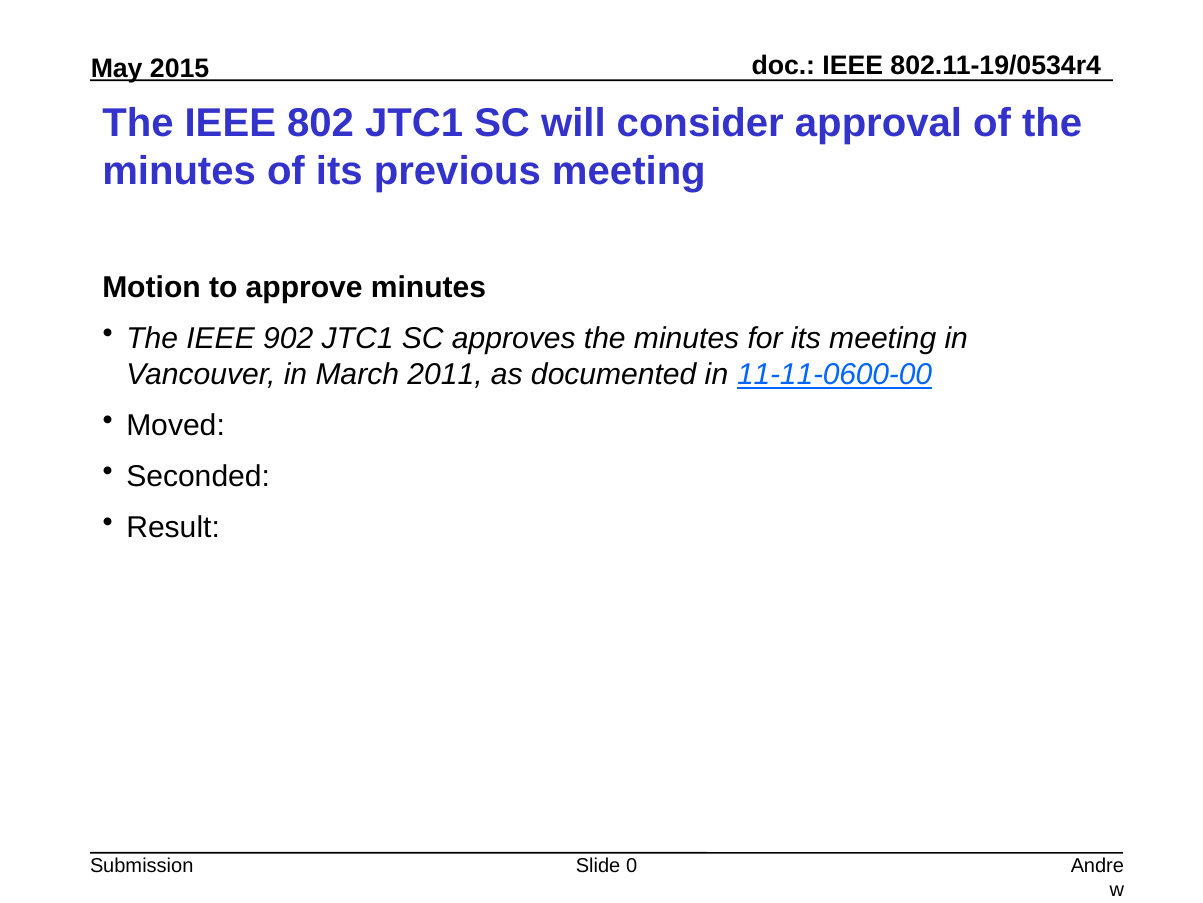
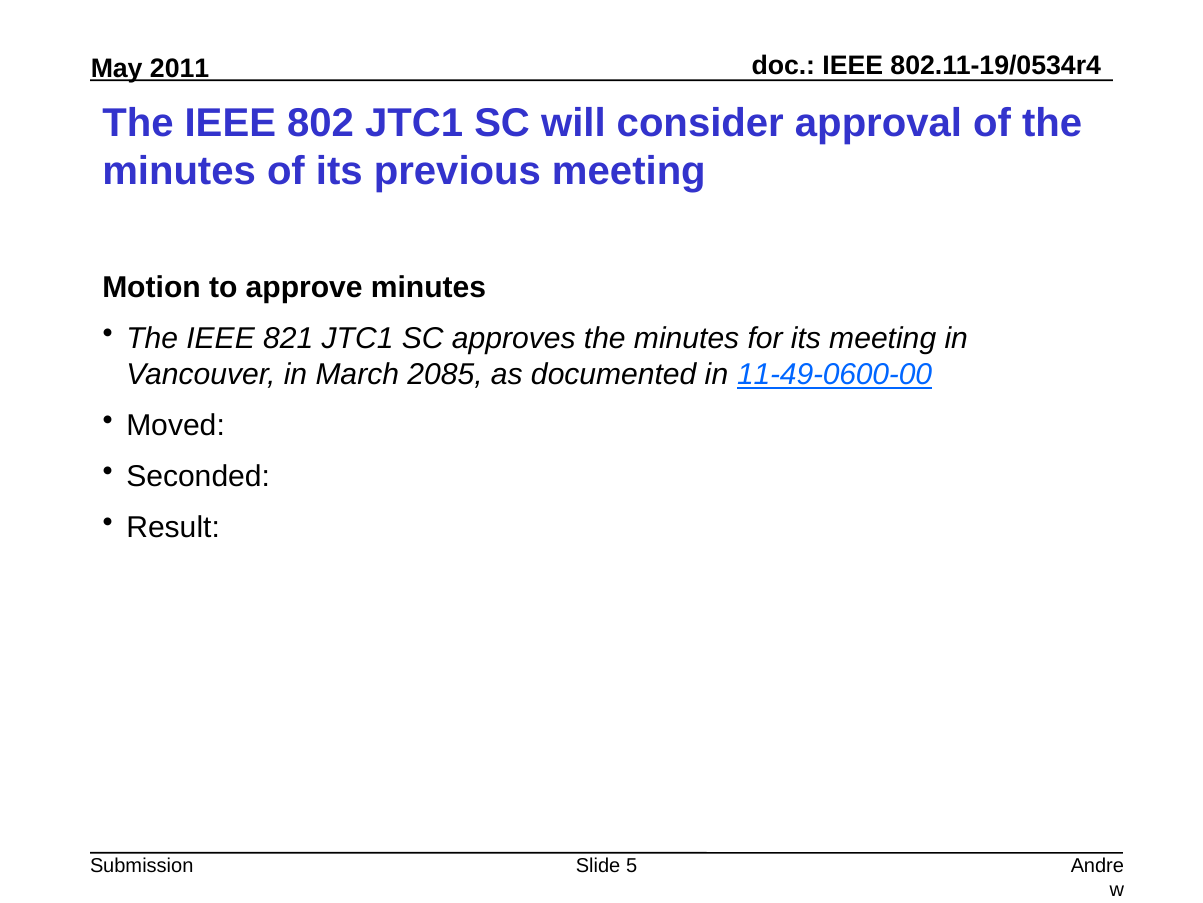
2015: 2015 -> 2011 (180, 68)
902: 902 -> 821 (288, 338)
2011: 2011 -> 2085 (445, 374)
11-11-0600-00: 11-11-0600-00 -> 11-49-0600-00 (835, 374)
0: 0 -> 5 (632, 865)
